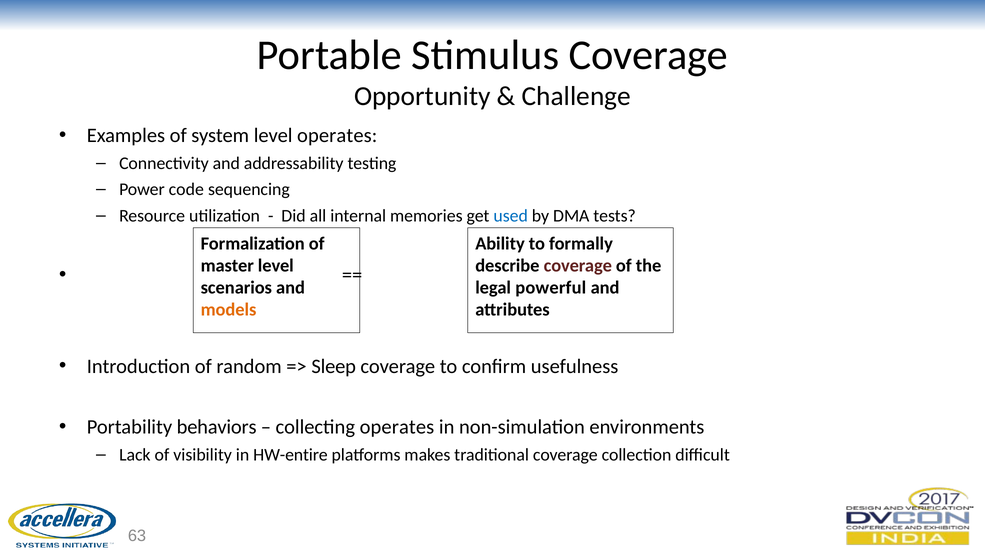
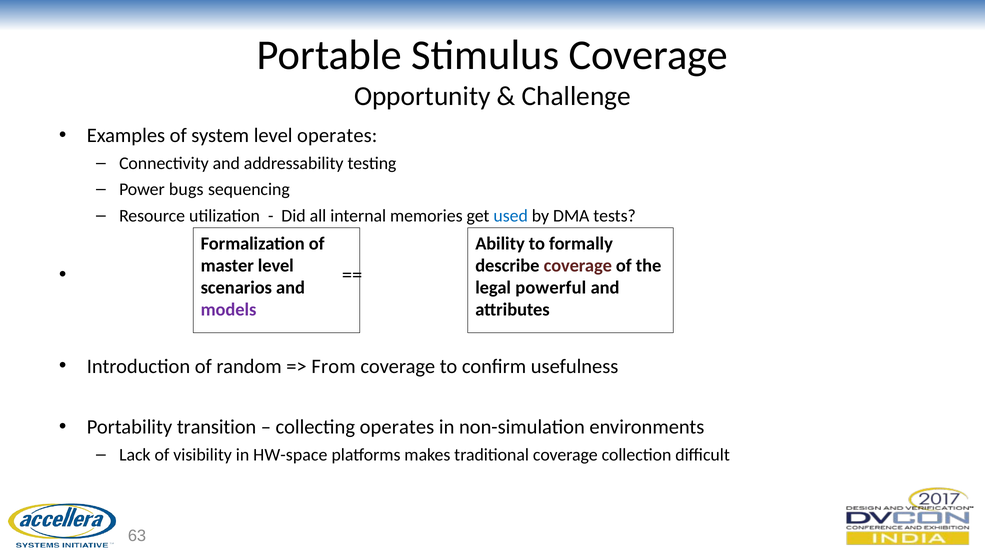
code: code -> bugs (186, 190)
models colour: orange -> purple (229, 310)
Sleep: Sleep -> From (334, 366)
behaviors: behaviors -> transition (217, 427)
HW-entire: HW-entire -> HW-space (290, 455)
